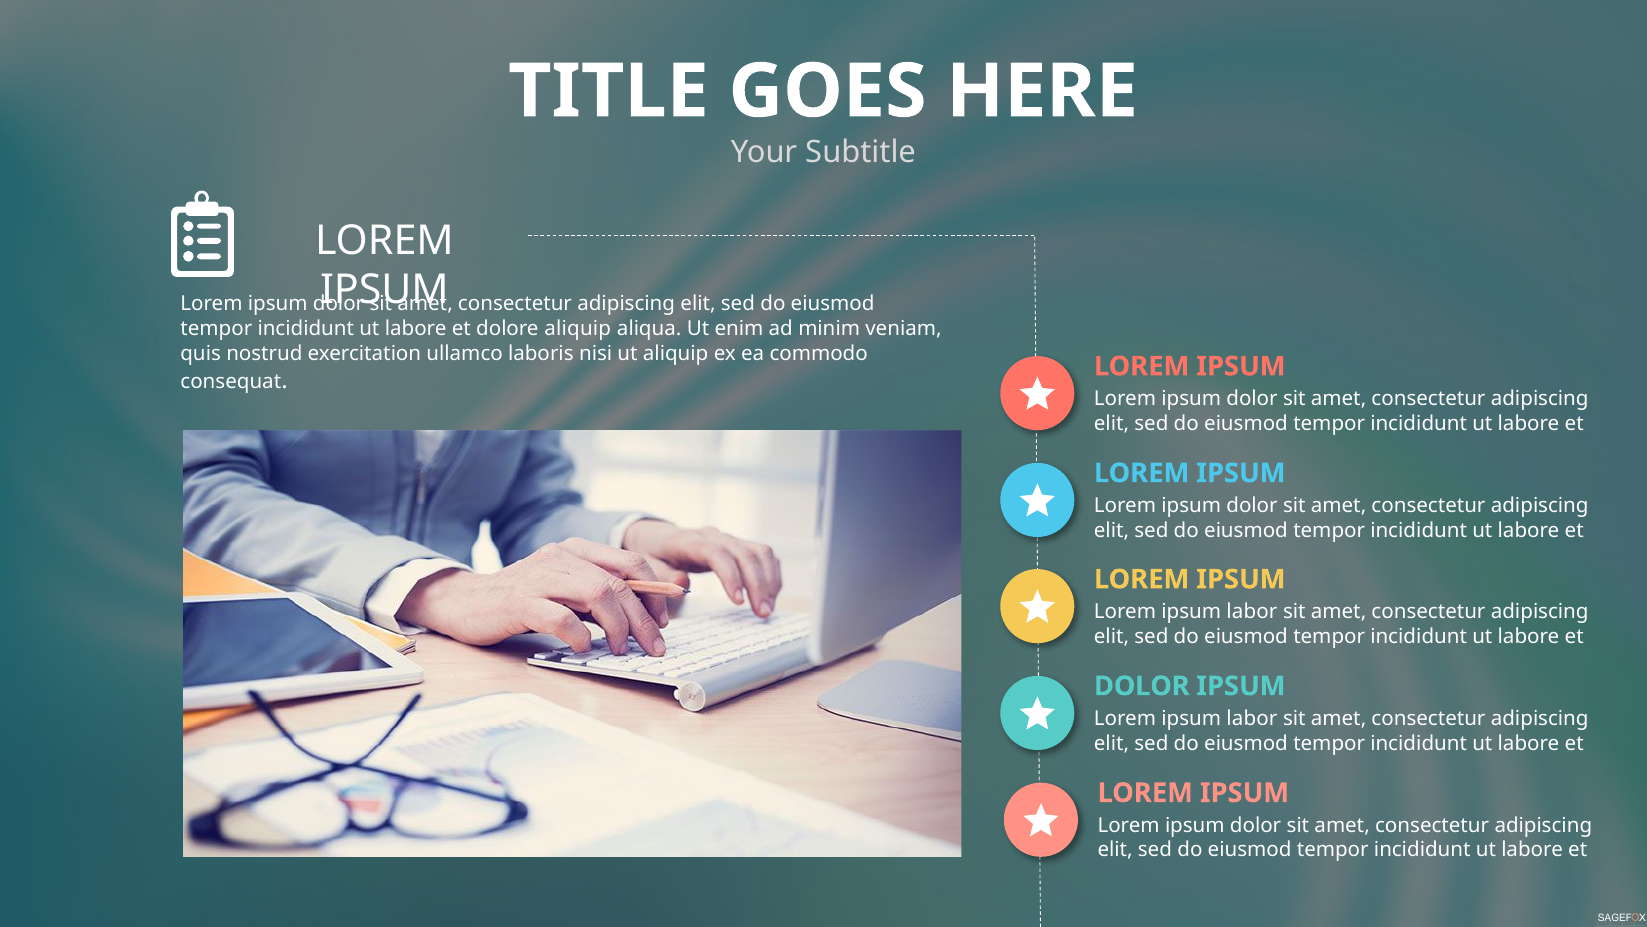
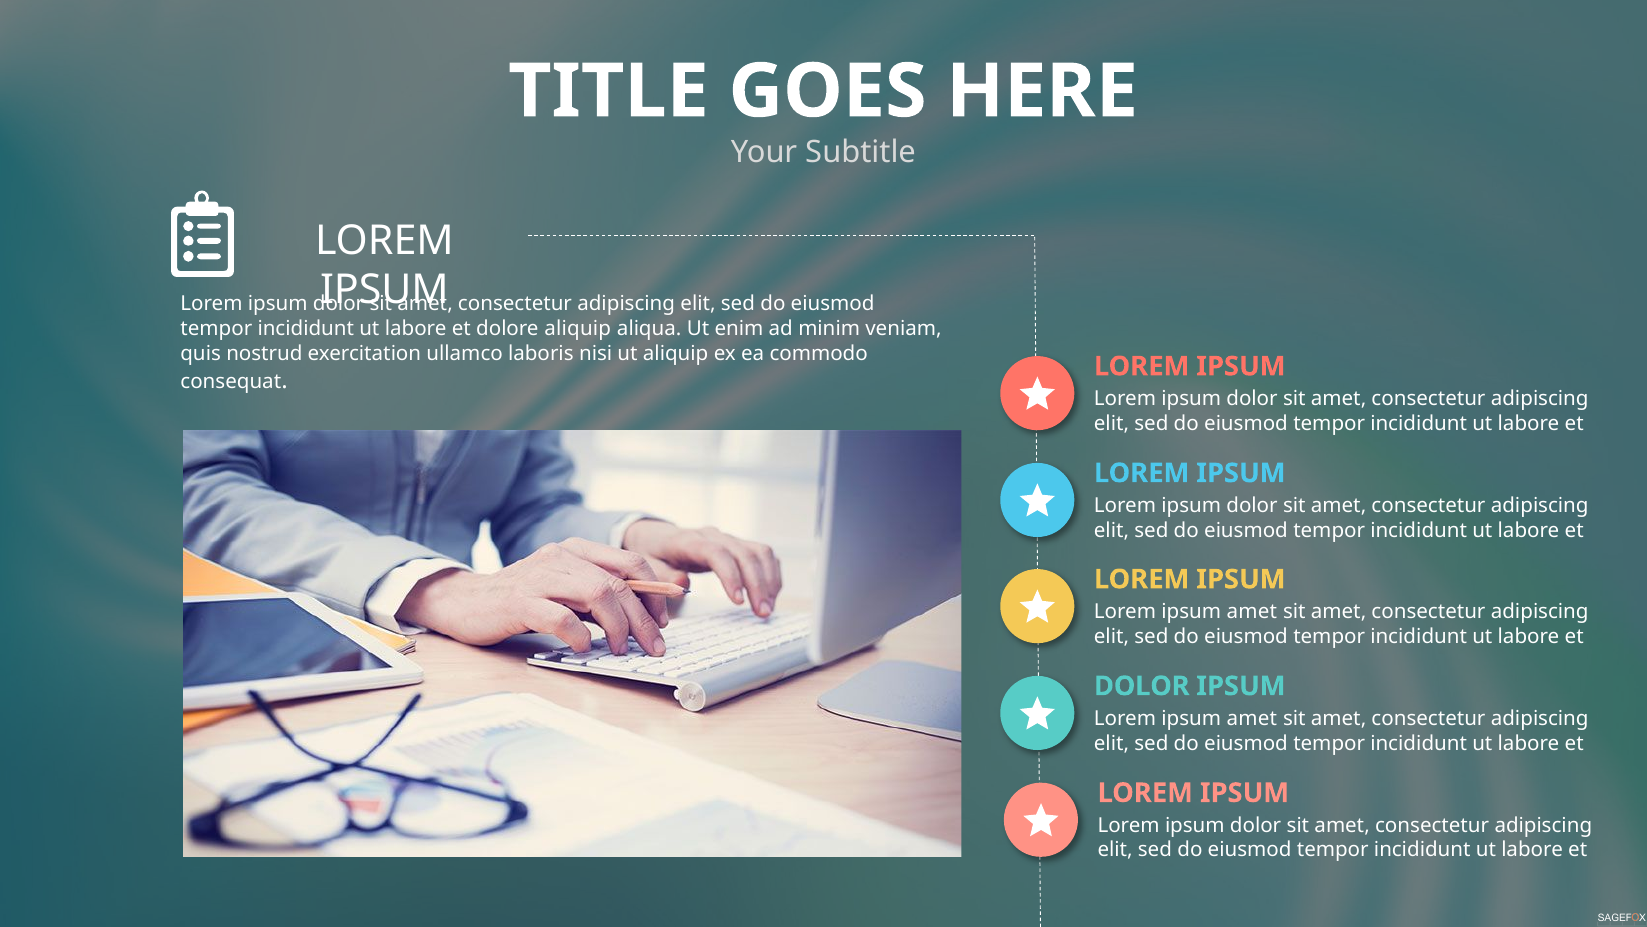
labor: labor -> amet (1252, 611)
labor: labor -> amet (1252, 718)
